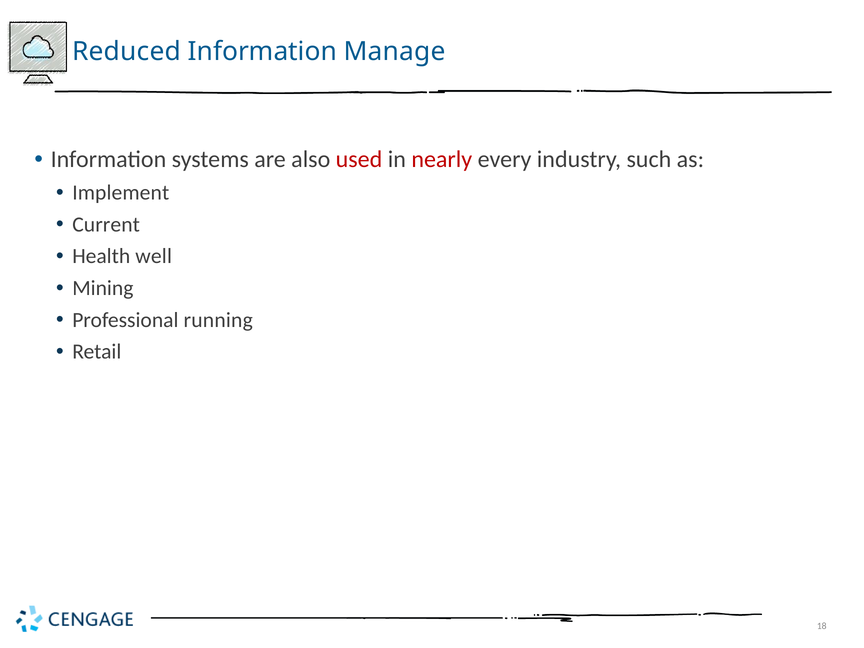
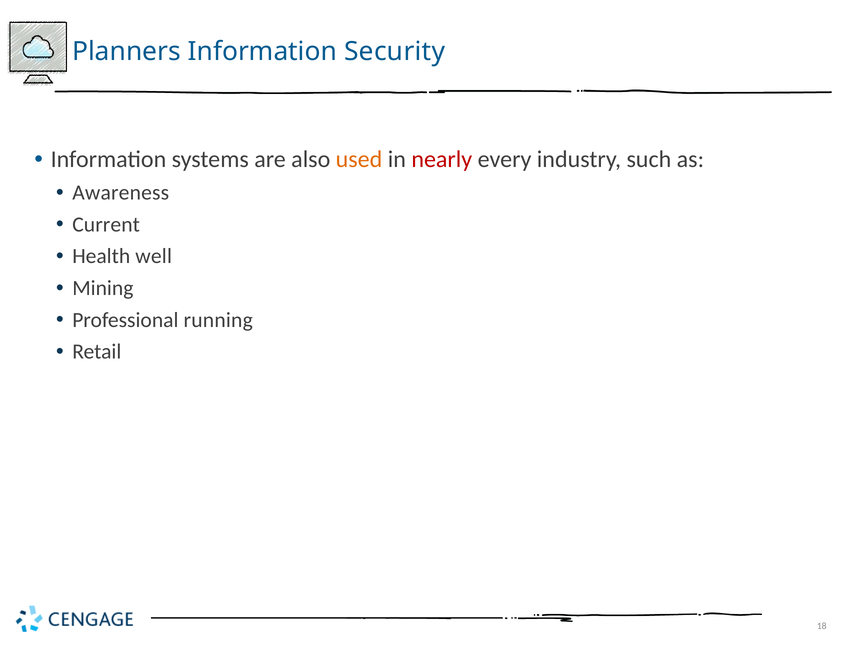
Reduced: Reduced -> Planners (126, 52)
Manage: Manage -> Security (395, 52)
used colour: red -> orange (359, 159)
Implement: Implement -> Awareness (121, 193)
